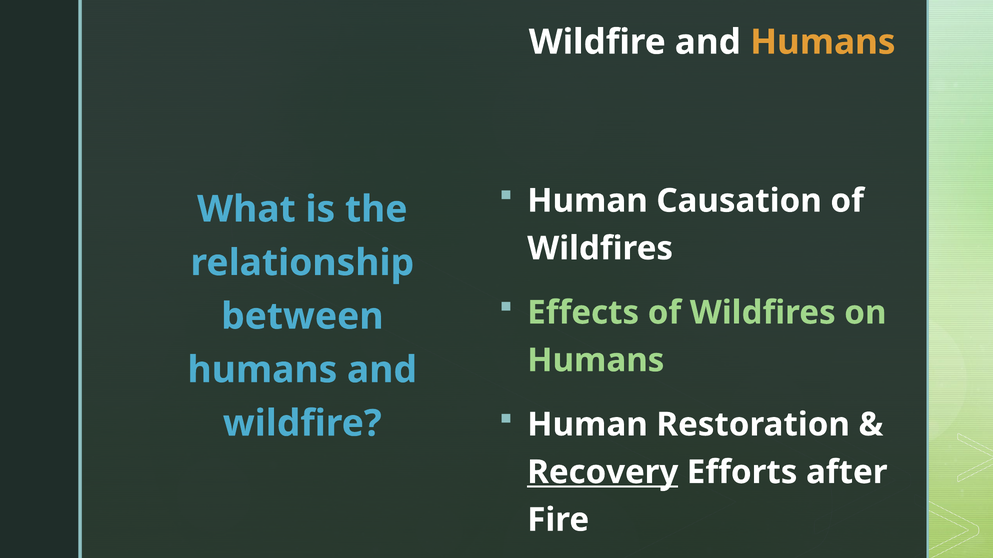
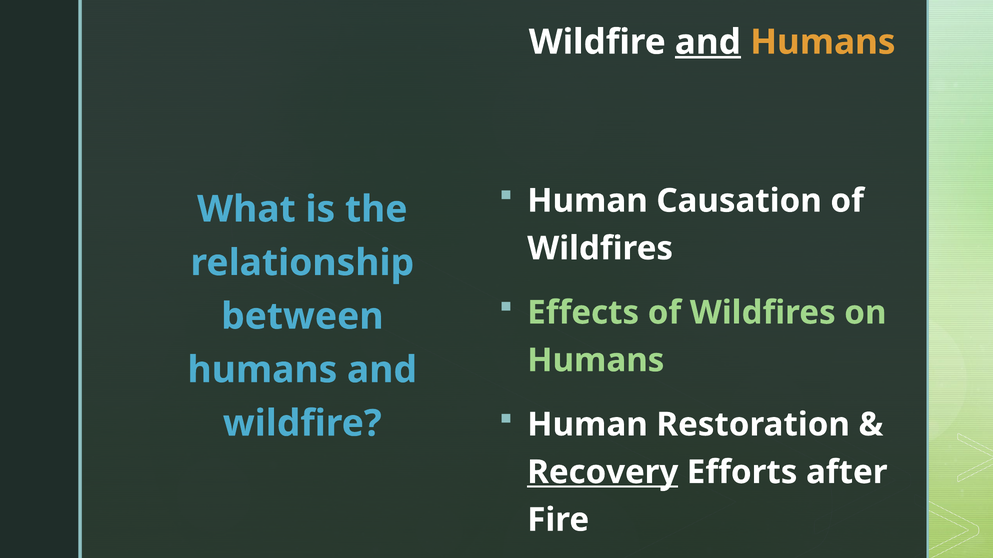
and underline: none -> present (708, 42)
